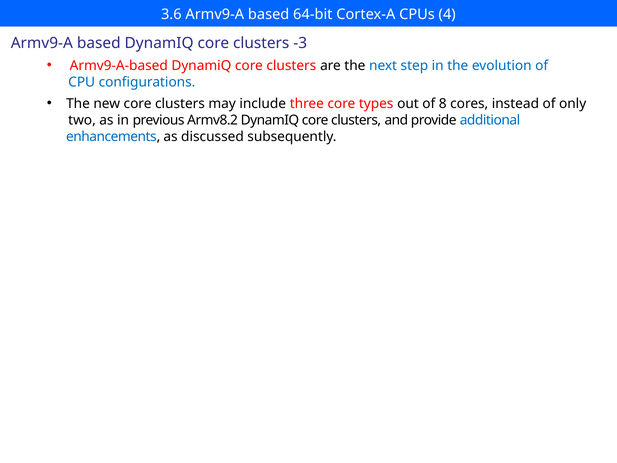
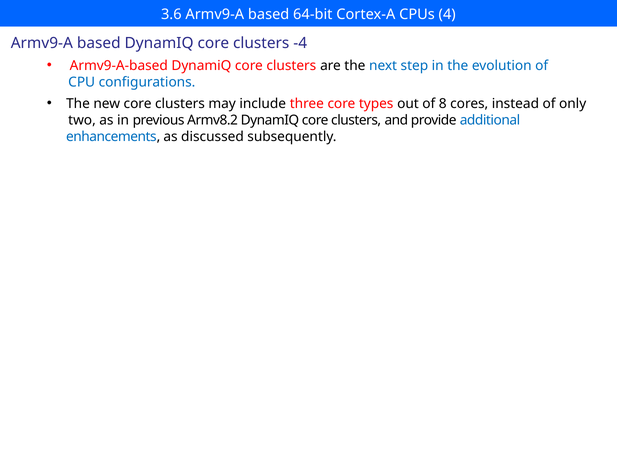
-3: -3 -> -4 (300, 43)
